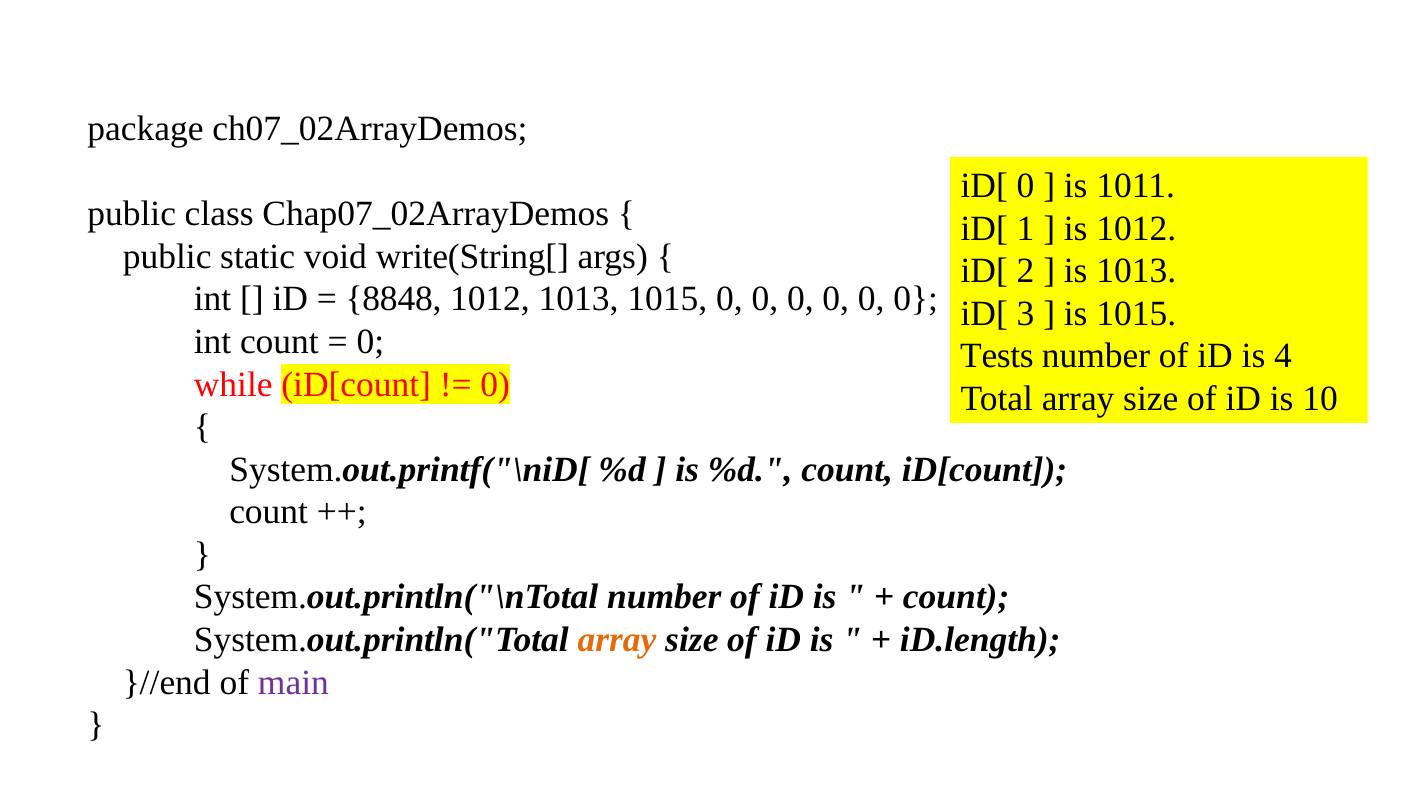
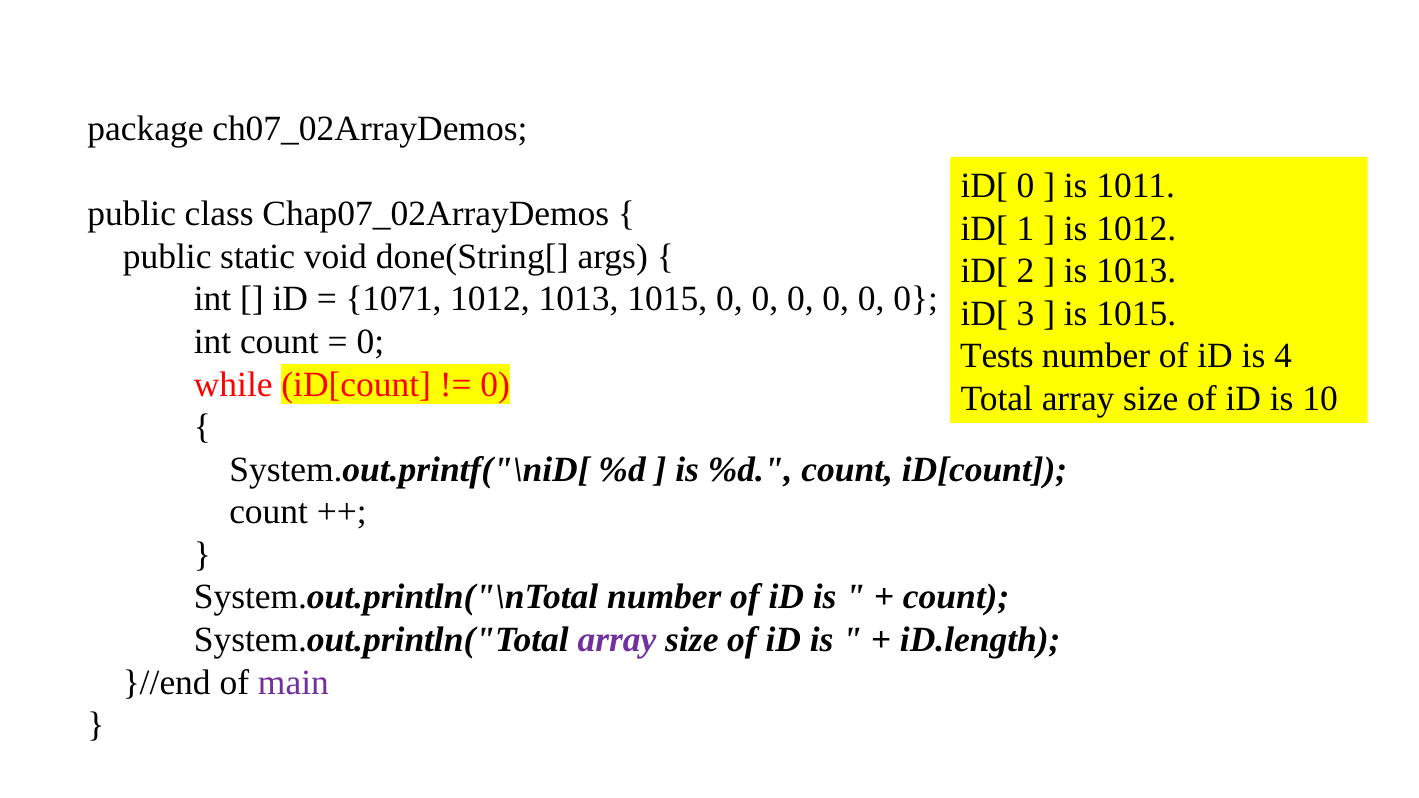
write(String[: write(String[ -> done(String[ (472, 257)
8848: 8848 -> 1071 (394, 299)
array colour: orange -> purple (617, 640)
